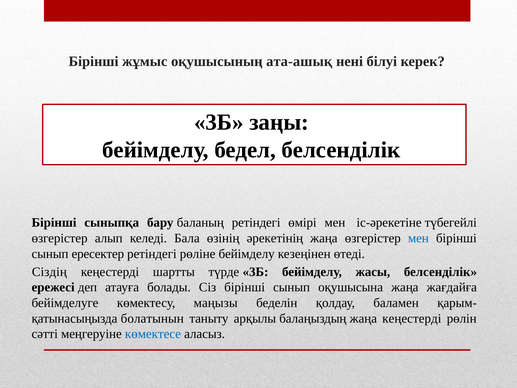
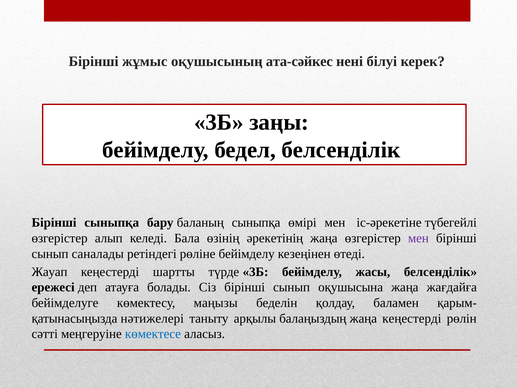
ата-ашық: ата-ашық -> ата-сәйкес (299, 62)
баланың ретіндегі: ретіндегі -> сыныпқа (256, 223)
мен colour: blue -> purple (418, 238)
ересектер: ересектер -> саналады (98, 254)
Сіздің: Сіздің -> Жауап (49, 272)
болатынын: болатынын -> нәтижелері (152, 318)
